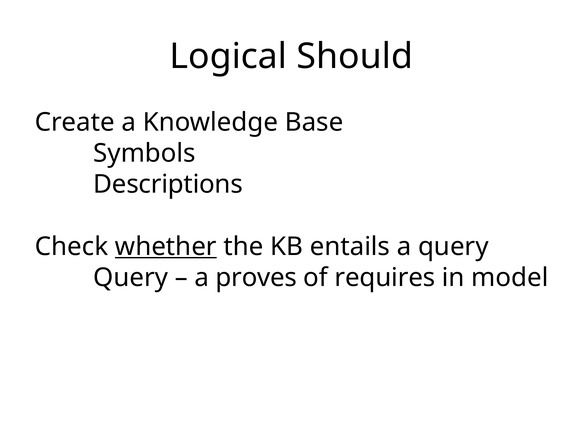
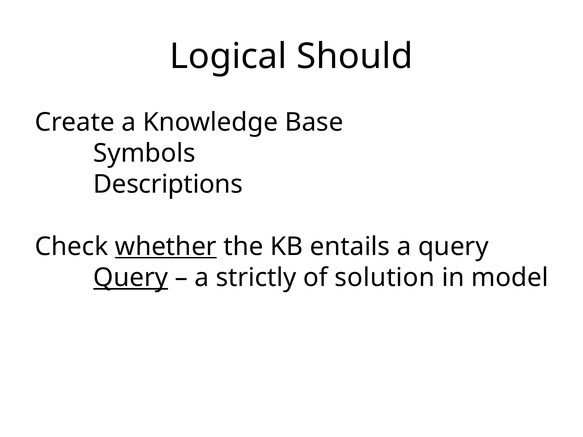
Query underline: none -> present (131, 278)
proves: proves -> strictly (256, 278)
requires: requires -> solution (385, 278)
